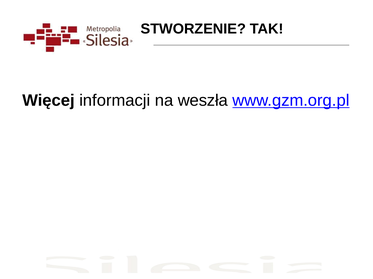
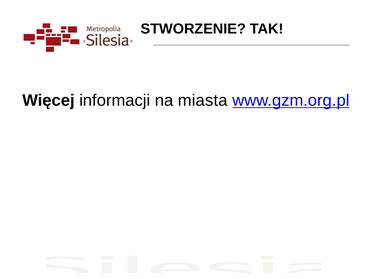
weszła: weszła -> miasta (203, 101)
